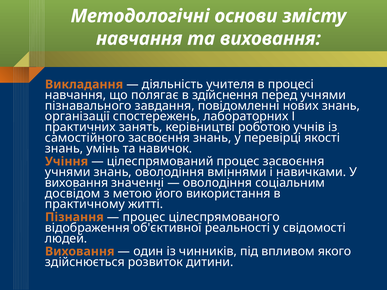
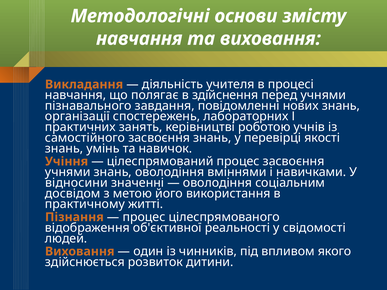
виховання: виховання -> відносини (76, 183)
